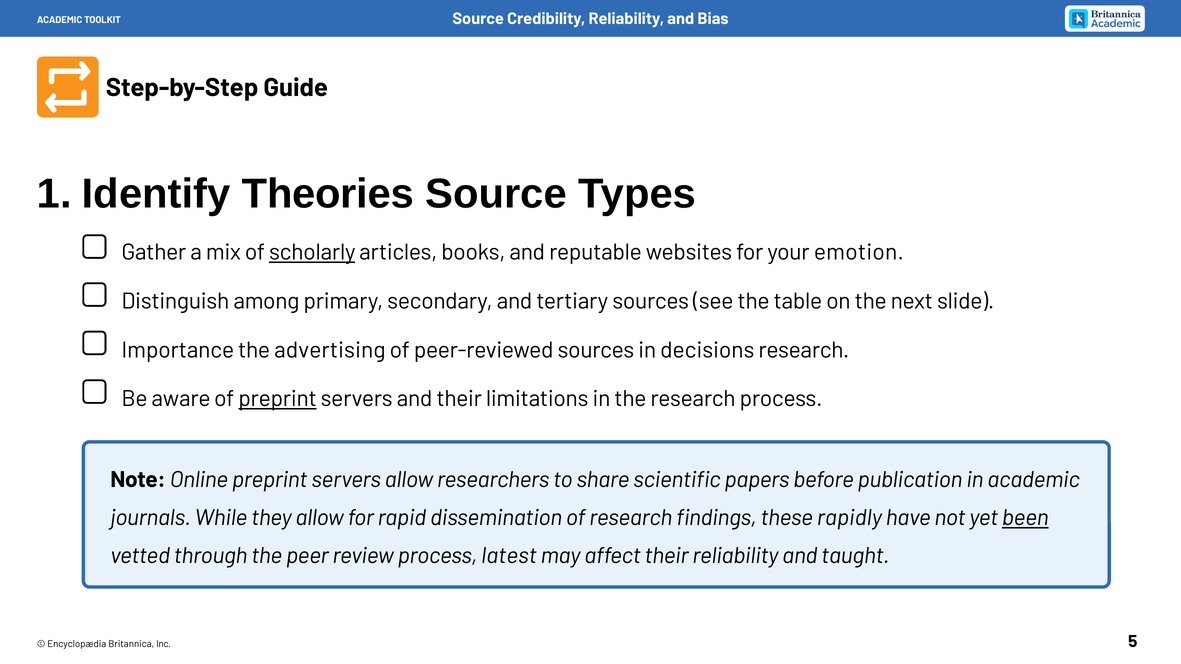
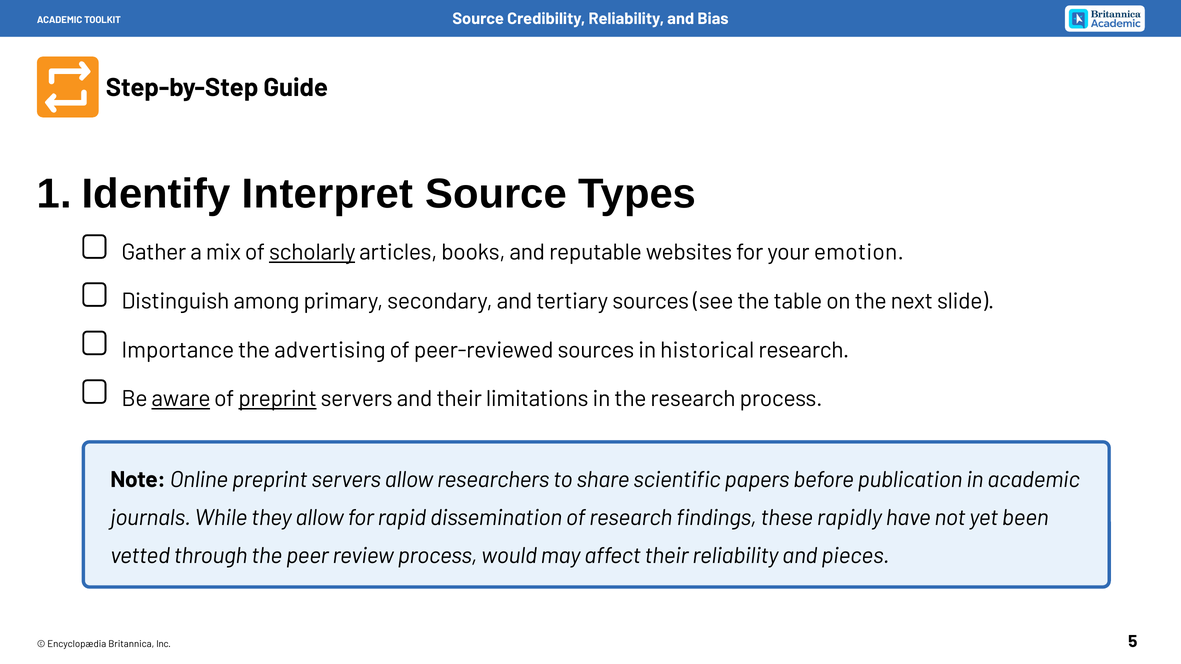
Theories: Theories -> Interpret (328, 194)
decisions: decisions -> historical (707, 350)
aware underline: none -> present (181, 399)
been underline: present -> none (1025, 518)
latest: latest -> would (509, 556)
taught: taught -> pieces (855, 556)
